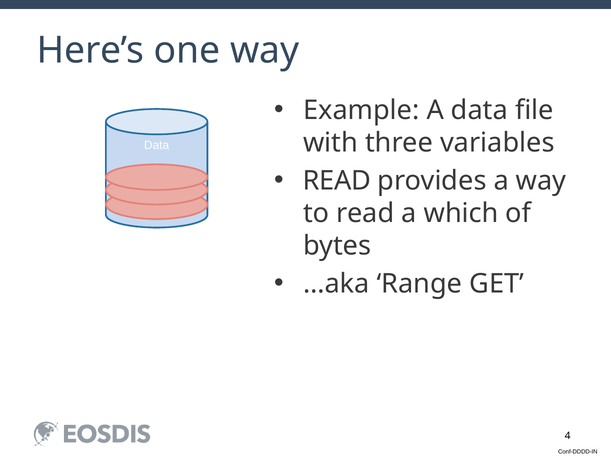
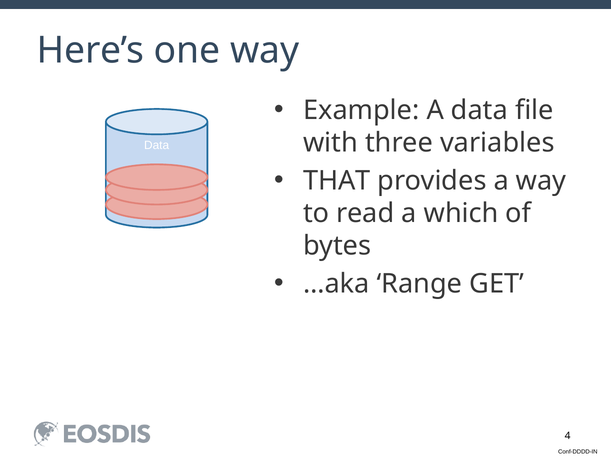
READ: READ -> THAT (337, 181)
